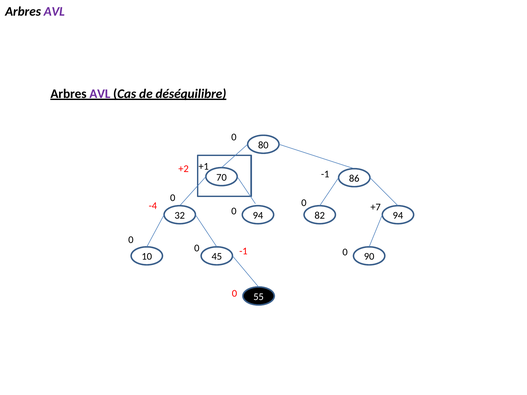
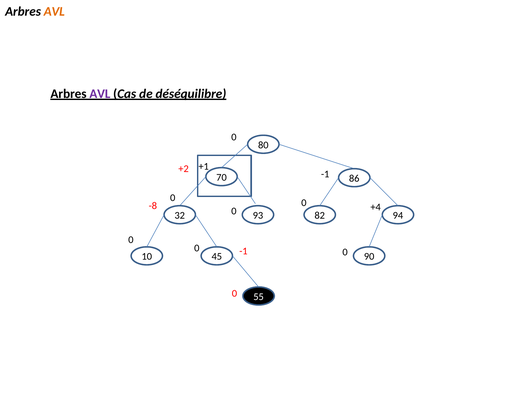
AVL colour: purple -> orange (54, 11)
+7: +7 -> +4 (376, 207)
-4: -4 -> -8 (153, 206)
32 94: 94 -> 93 (258, 216)
